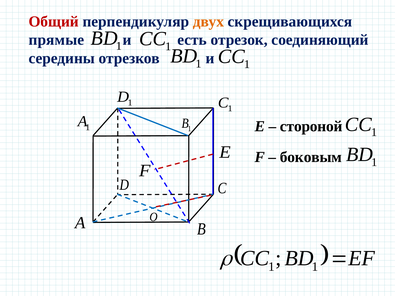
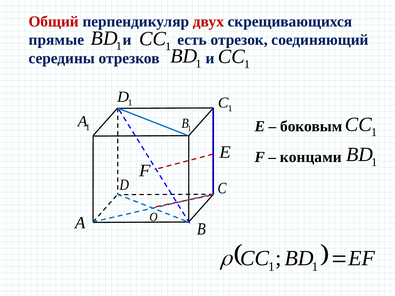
двух colour: orange -> red (208, 21)
стороной: стороной -> боковым (311, 126)
боковым: боковым -> концами (311, 157)
